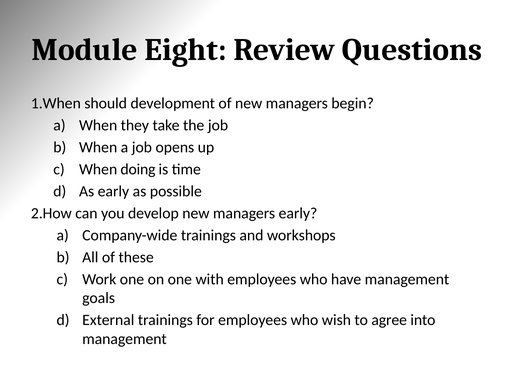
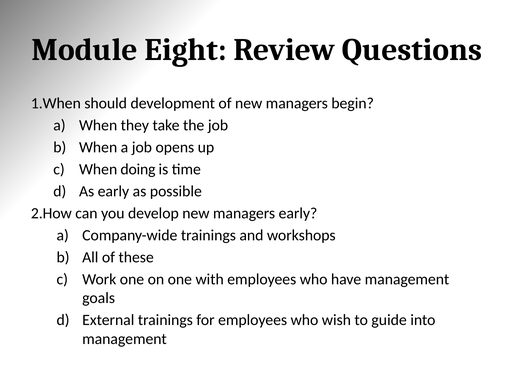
agree: agree -> guide (389, 320)
